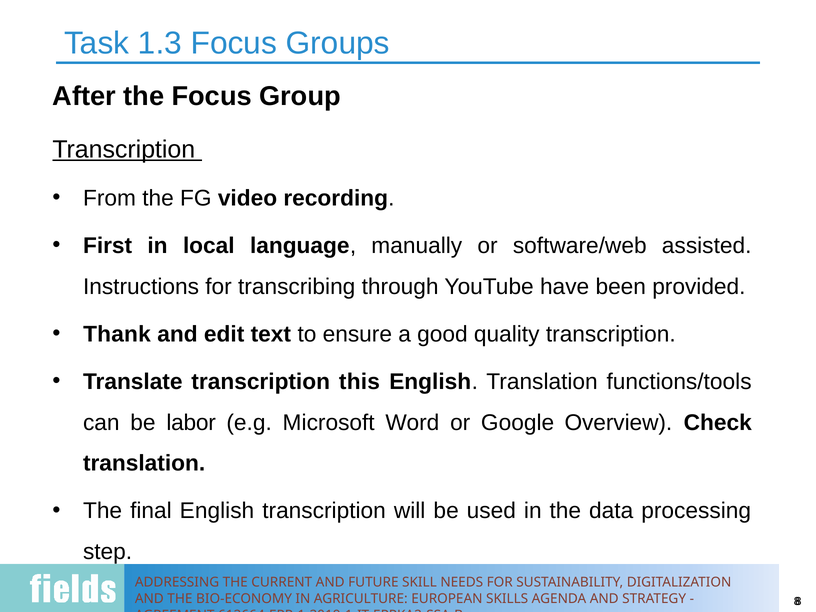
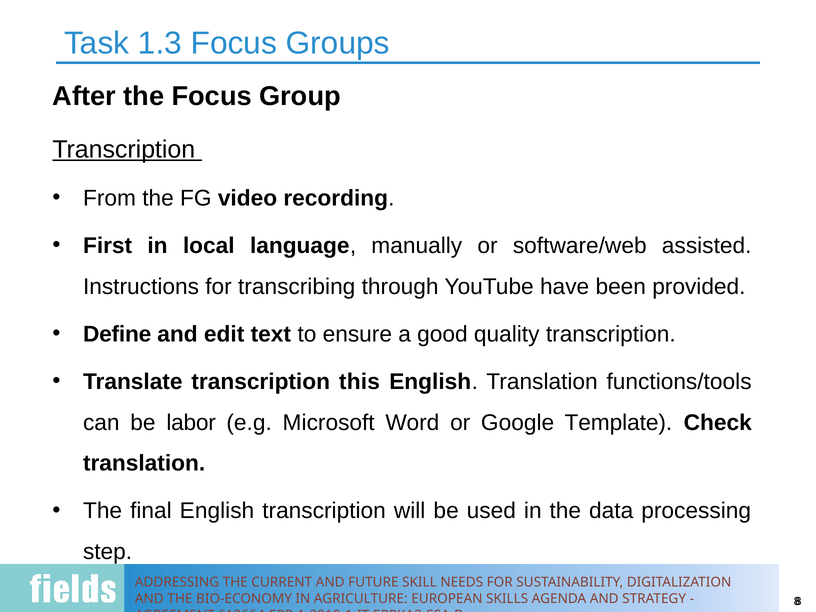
Thank: Thank -> Define (117, 334)
Overview: Overview -> Template (618, 423)
